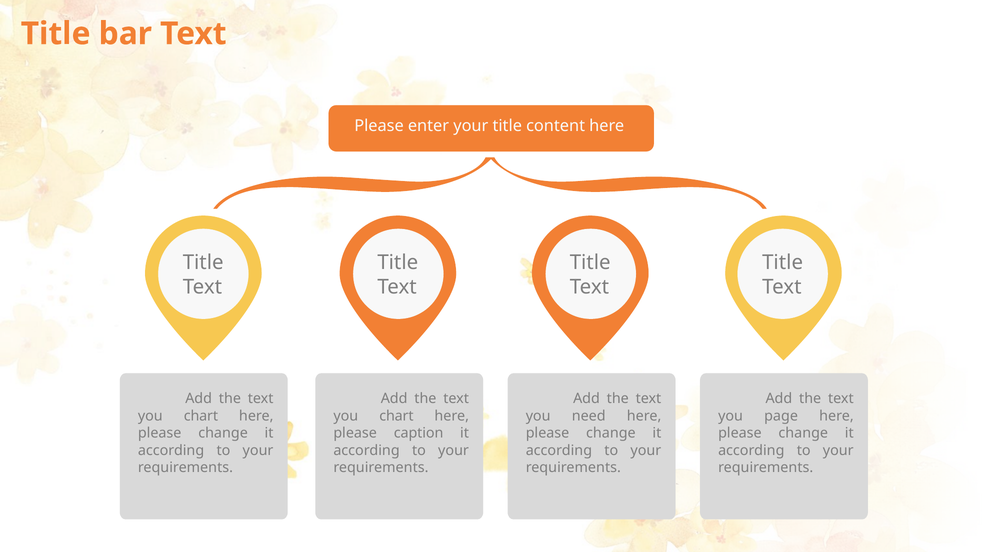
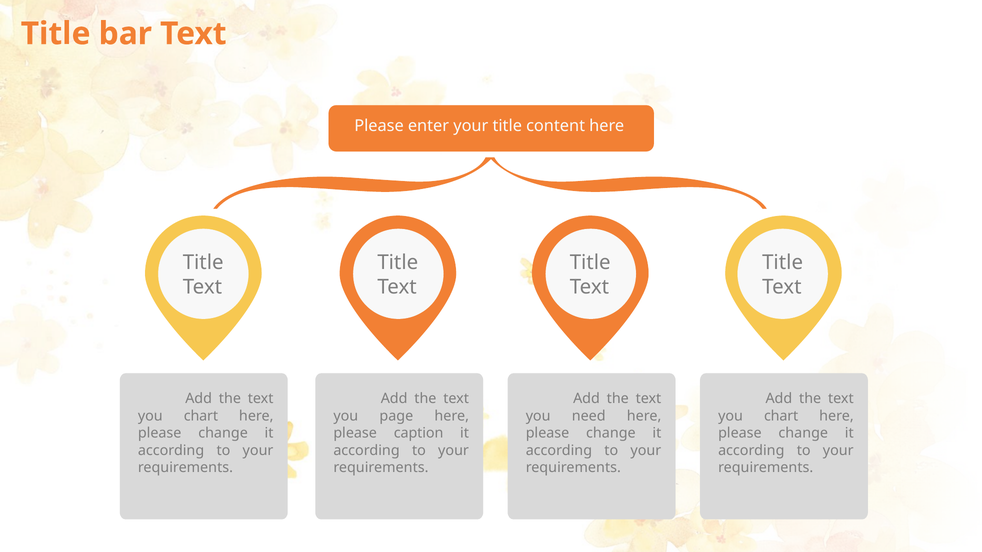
chart: chart -> page (396, 416)
page: page -> chart (781, 416)
